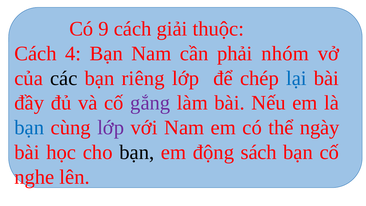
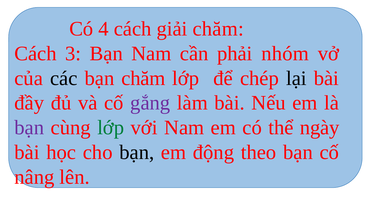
9: 9 -> 4 (104, 29)
giải thuộc: thuộc -> chăm (218, 29)
4: 4 -> 3 (73, 53)
bạn riêng: riêng -> chăm (143, 78)
lại colour: blue -> black (296, 78)
bạn colour: blue -> purple (29, 128)
lớp colour: purple -> green (111, 128)
sách: sách -> theo (259, 152)
nghe: nghe -> nâng (34, 177)
